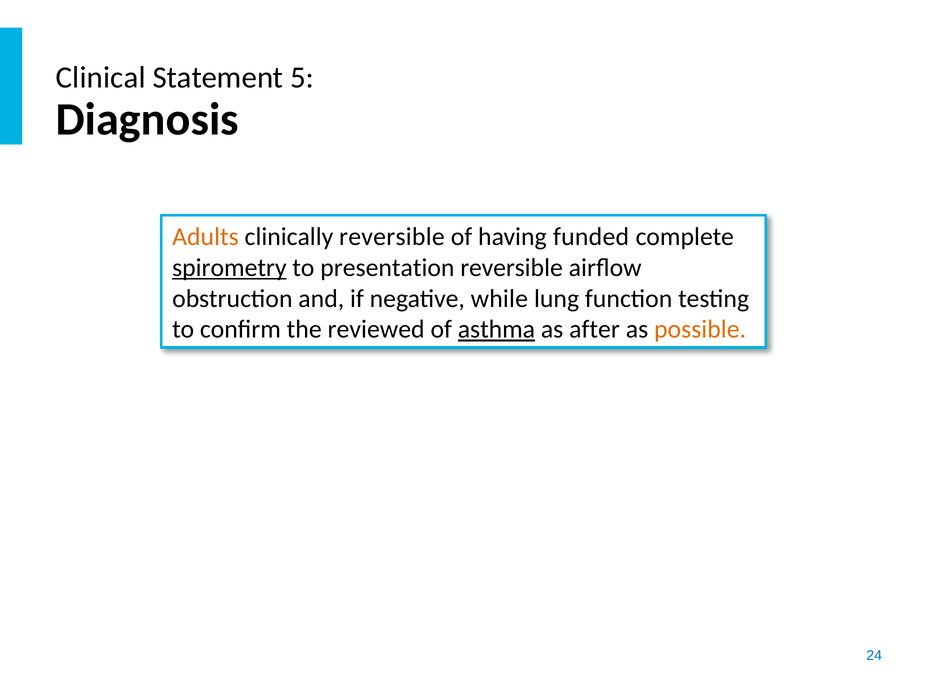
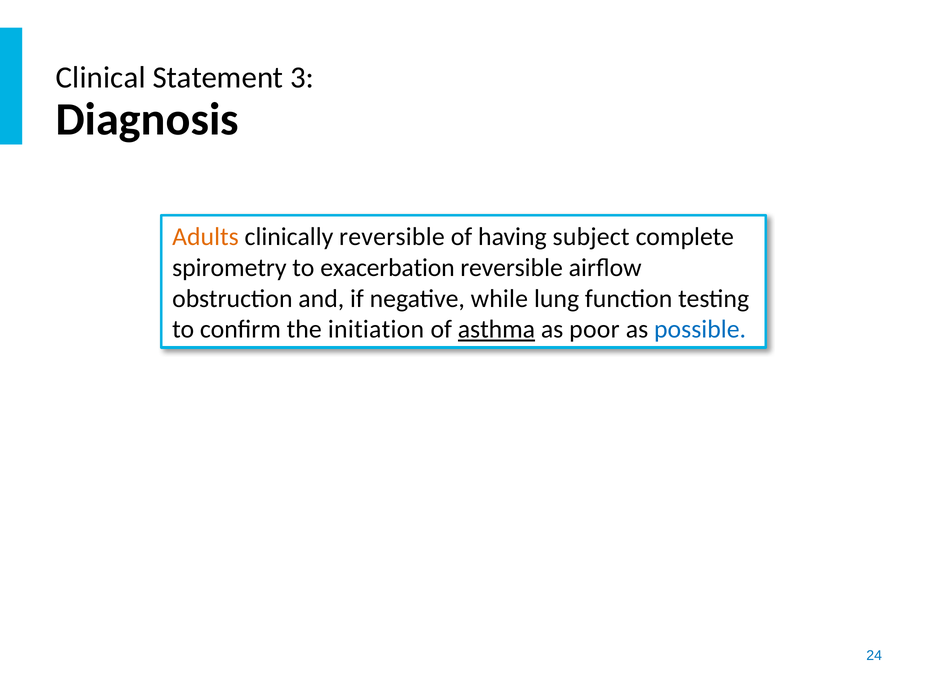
5: 5 -> 3 (302, 78)
funded: funded -> subject (591, 237)
spirometry underline: present -> none (229, 268)
presentation: presentation -> exacerbation (387, 268)
reviewed: reviewed -> initiation (376, 330)
after: after -> poor (594, 330)
possible colour: orange -> blue (700, 330)
